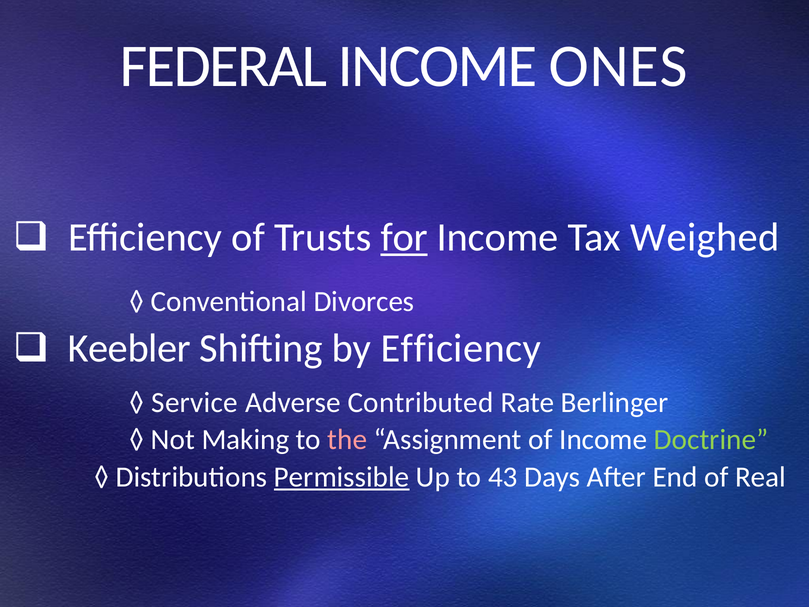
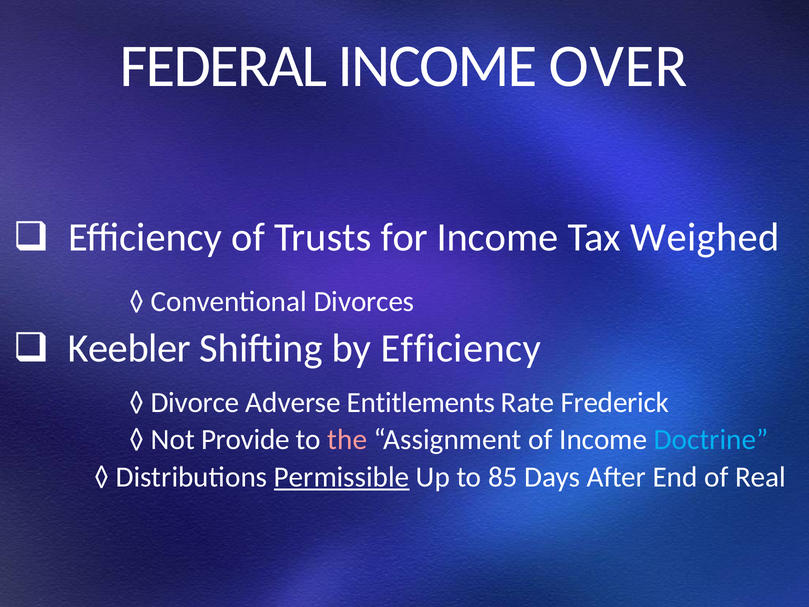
ONES: ONES -> OVER (618, 66)
for underline: present -> none (404, 237)
Service: Service -> Divorce (195, 403)
Contributed: Contributed -> Entitlements (421, 403)
Berlinger: Berlinger -> Frederick (615, 403)
Making: Making -> Provide (246, 439)
Doctrine colour: light green -> light blue (711, 439)
43: 43 -> 85 (503, 477)
